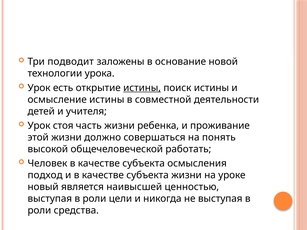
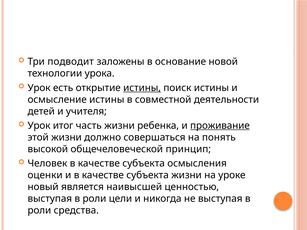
стоя: стоя -> итог (63, 126)
проживание underline: none -> present (220, 126)
работать: работать -> принцип (188, 149)
подход: подход -> оценки (45, 175)
